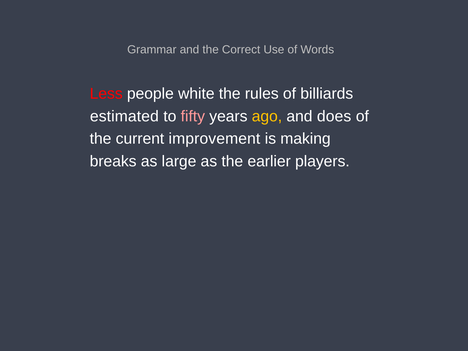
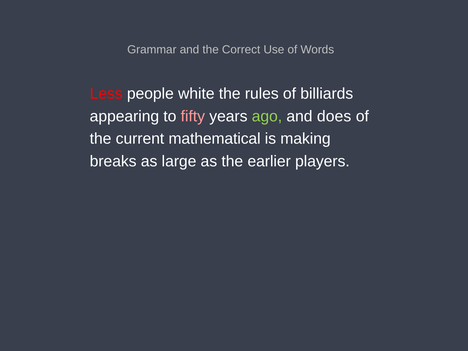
estimated: estimated -> appearing (124, 116)
ago colour: yellow -> light green (267, 116)
improvement: improvement -> mathematical (215, 139)
